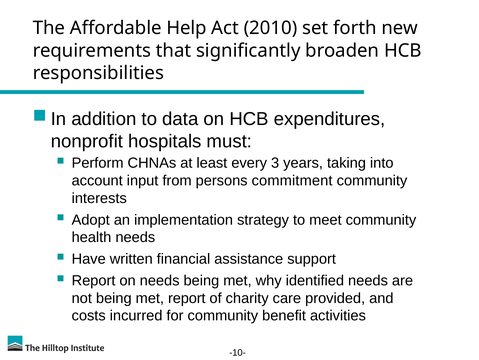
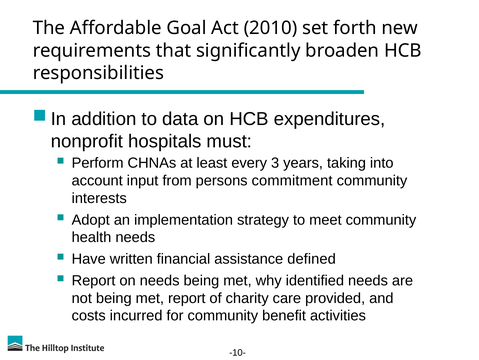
Help: Help -> Goal (187, 28)
support: support -> defined (312, 258)
